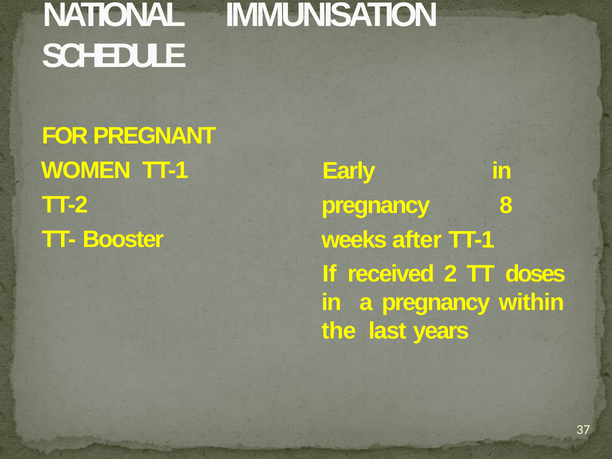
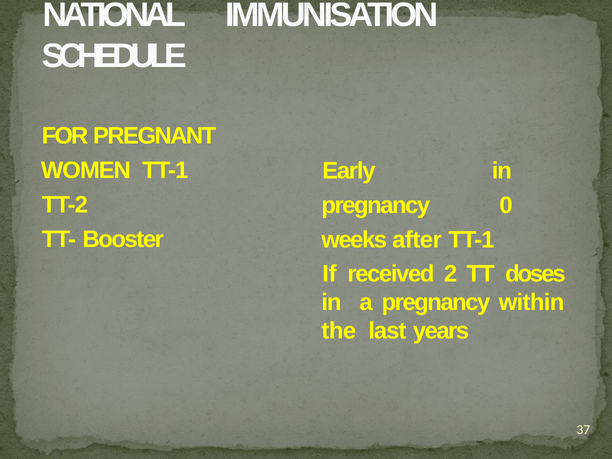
8: 8 -> 0 (506, 205)
